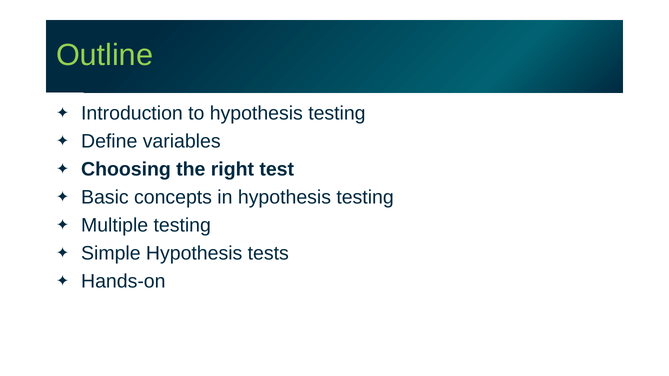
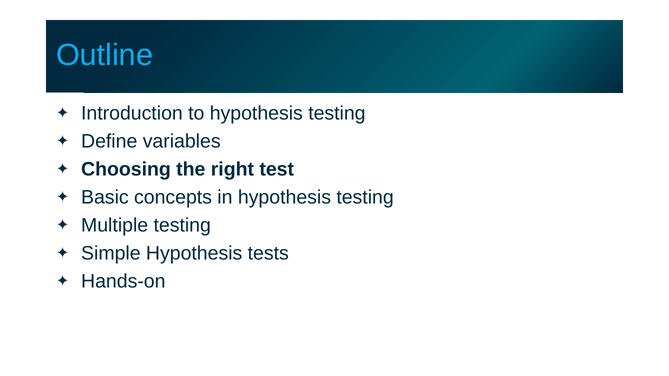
Outline colour: light green -> light blue (105, 55)
